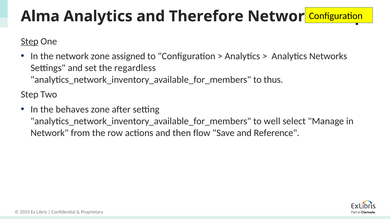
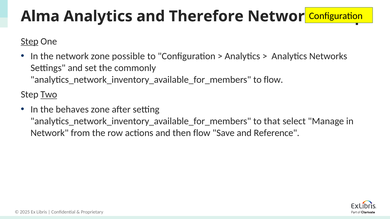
assigned: assigned -> possible (128, 56)
regardless: regardless -> commonly (135, 68)
to thus: thus -> flow (273, 80)
Two underline: none -> present (49, 95)
well: well -> that (272, 121)
